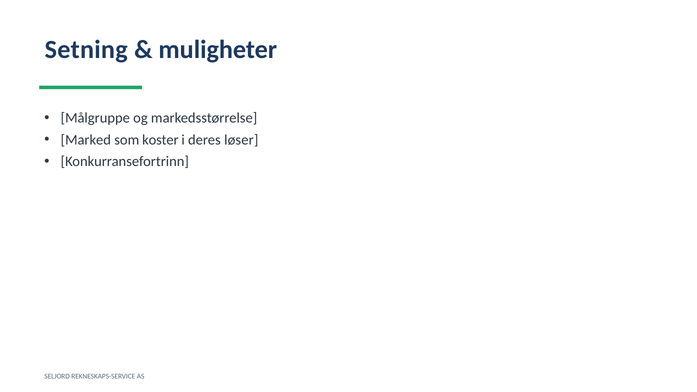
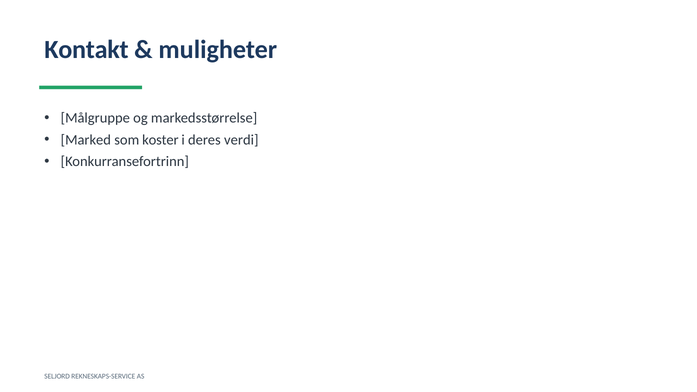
Setning: Setning -> Kontakt (86, 50)
løser: løser -> verdi (241, 140)
